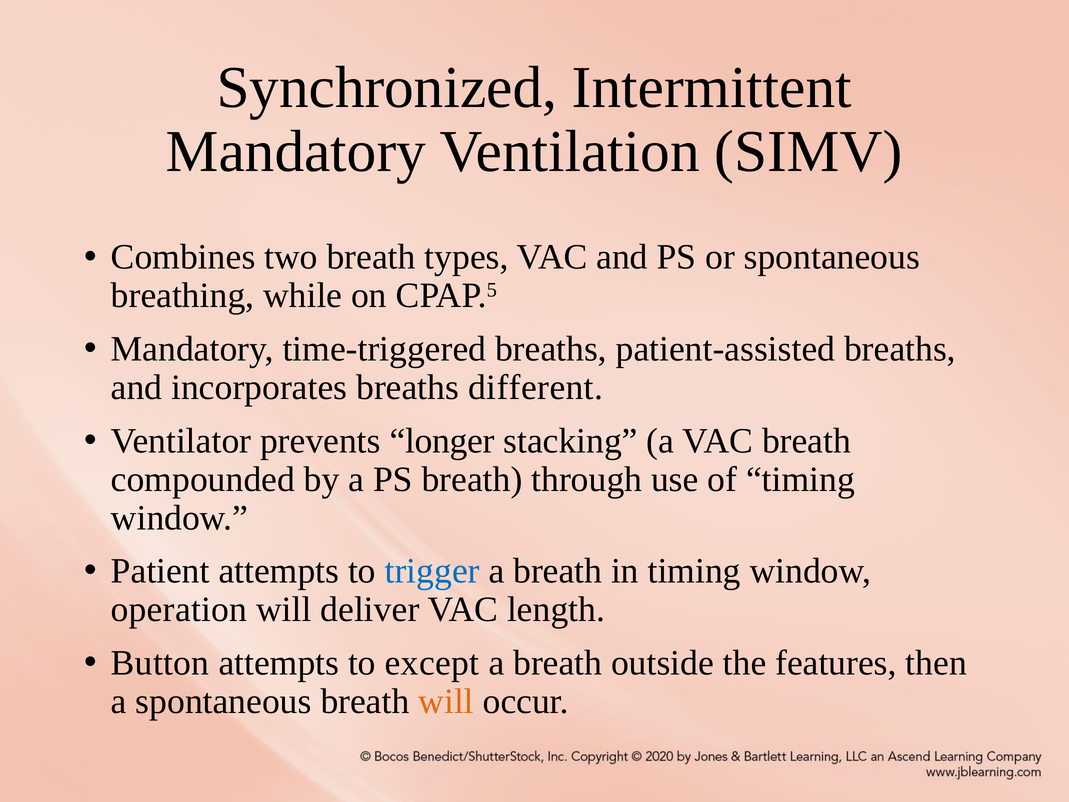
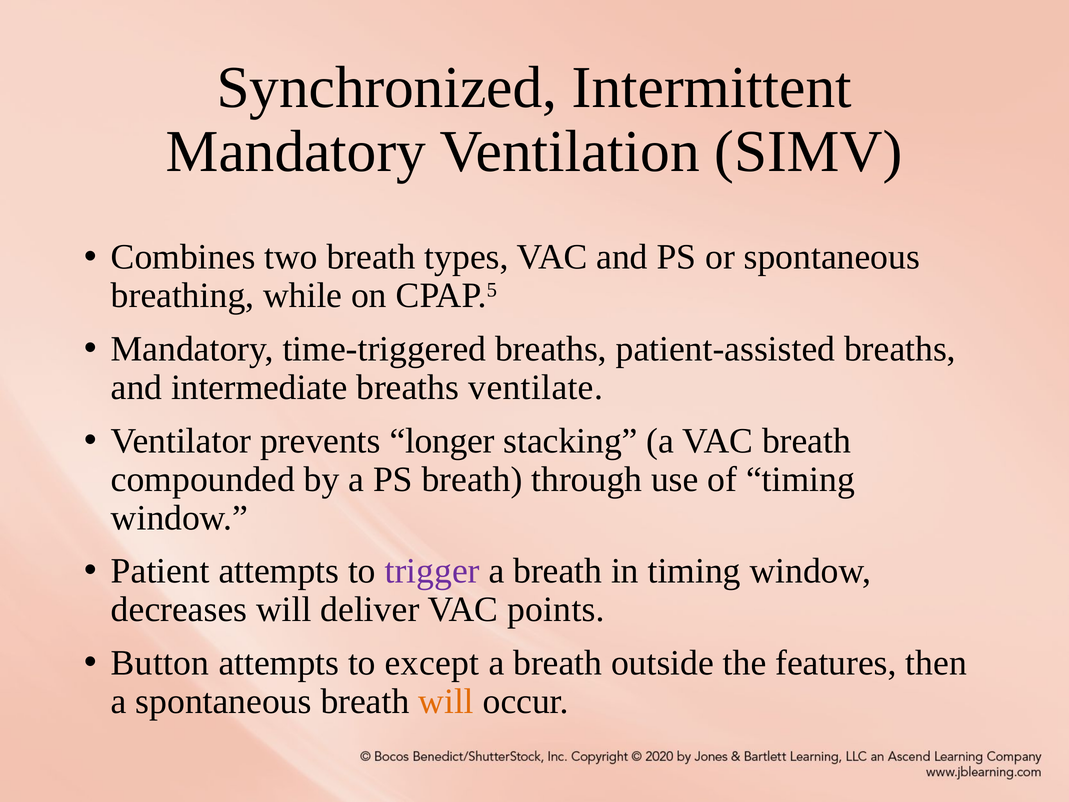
incorporates: incorporates -> intermediate (259, 387)
different: different -> ventilate (536, 387)
trigger colour: blue -> purple (432, 571)
operation: operation -> decreases (179, 609)
length: length -> points (556, 609)
